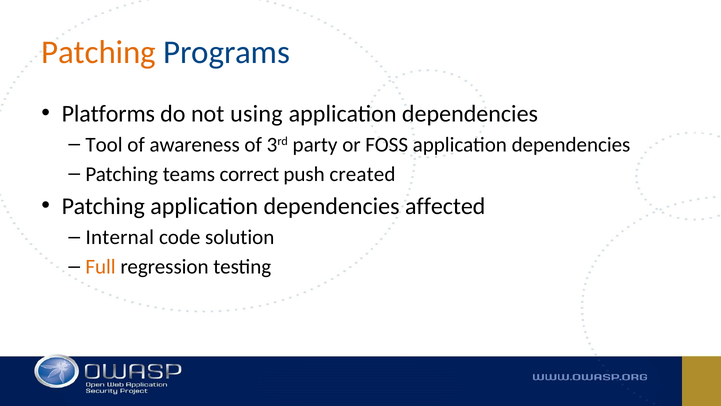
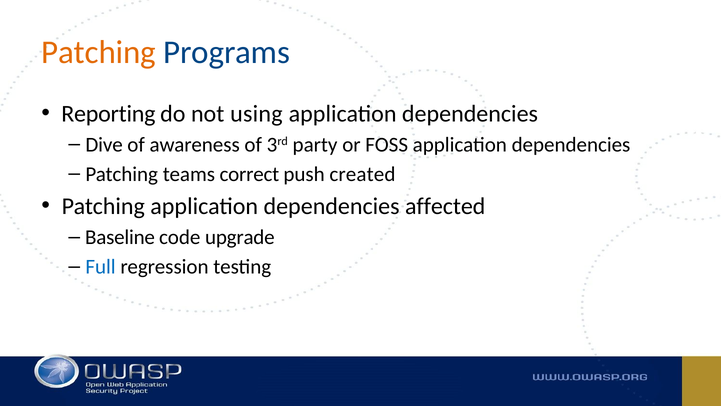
Platforms: Platforms -> Reporting (108, 113)
Tool: Tool -> Dive (104, 144)
Internal: Internal -> Baseline (120, 237)
solution: solution -> upgrade (240, 237)
Full colour: orange -> blue (101, 267)
